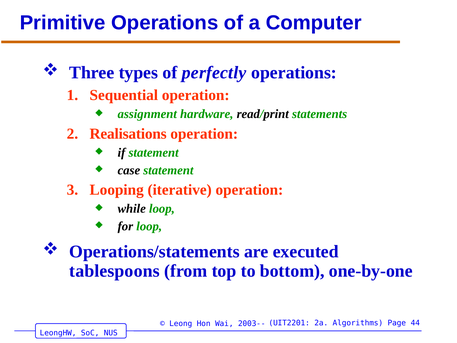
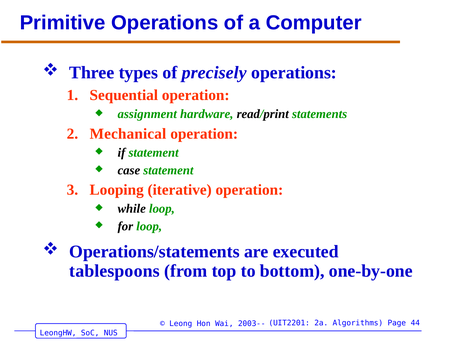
perfectly: perfectly -> precisely (214, 73)
Realisations: Realisations -> Mechanical (128, 134)
